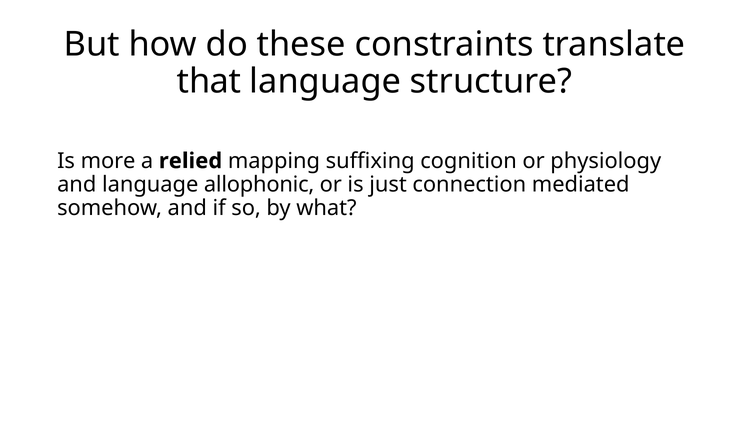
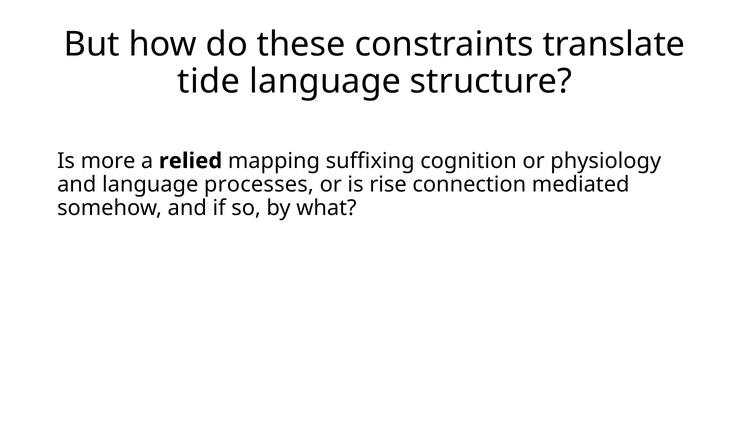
that: that -> tide (209, 82)
allophonic: allophonic -> processes (259, 185)
just: just -> rise (388, 185)
